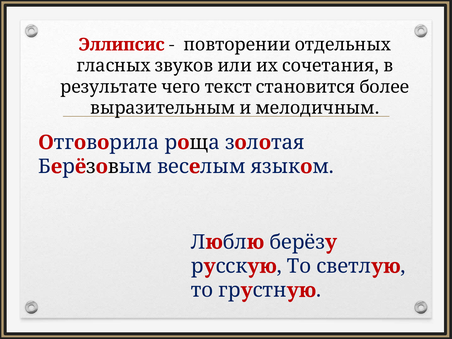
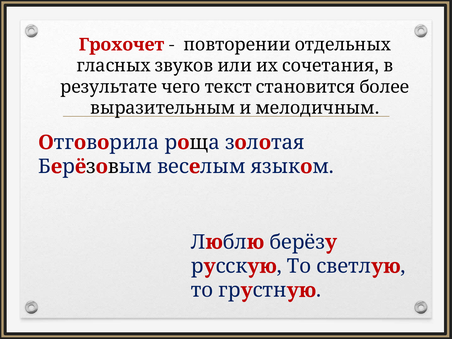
Эллипсис: Эллипсис -> Грохочет (122, 45)
